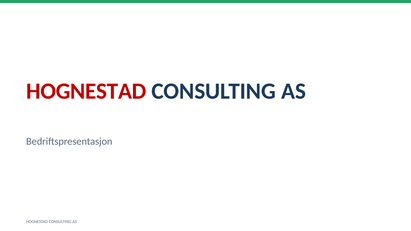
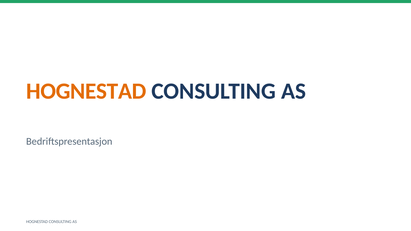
HOGNESTAD colour: red -> orange (86, 91)
